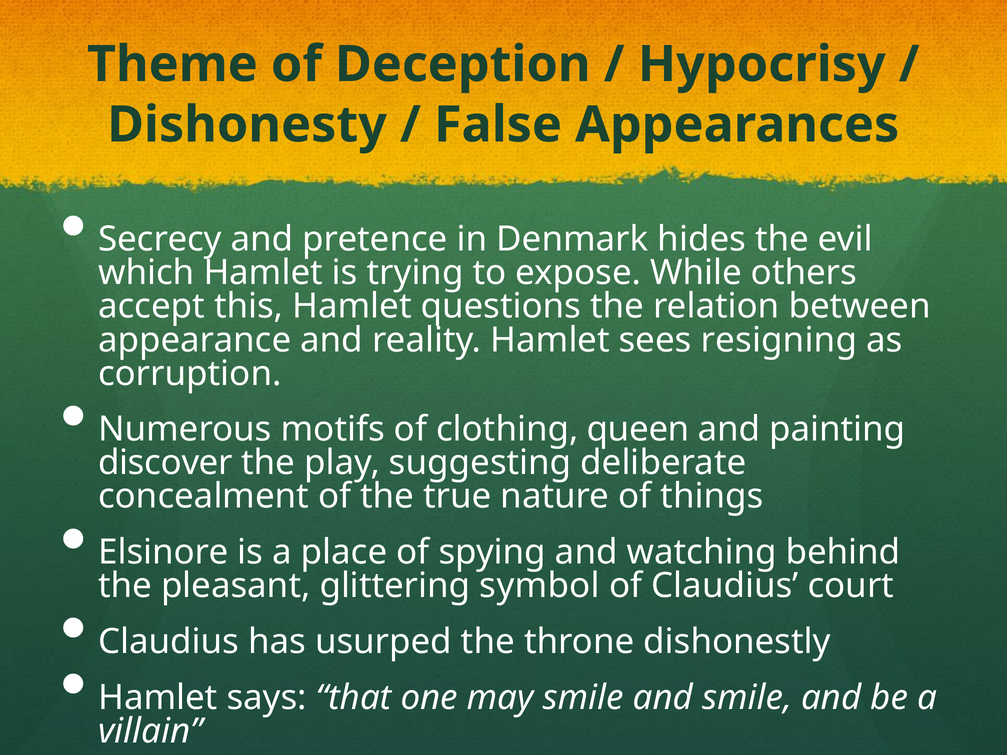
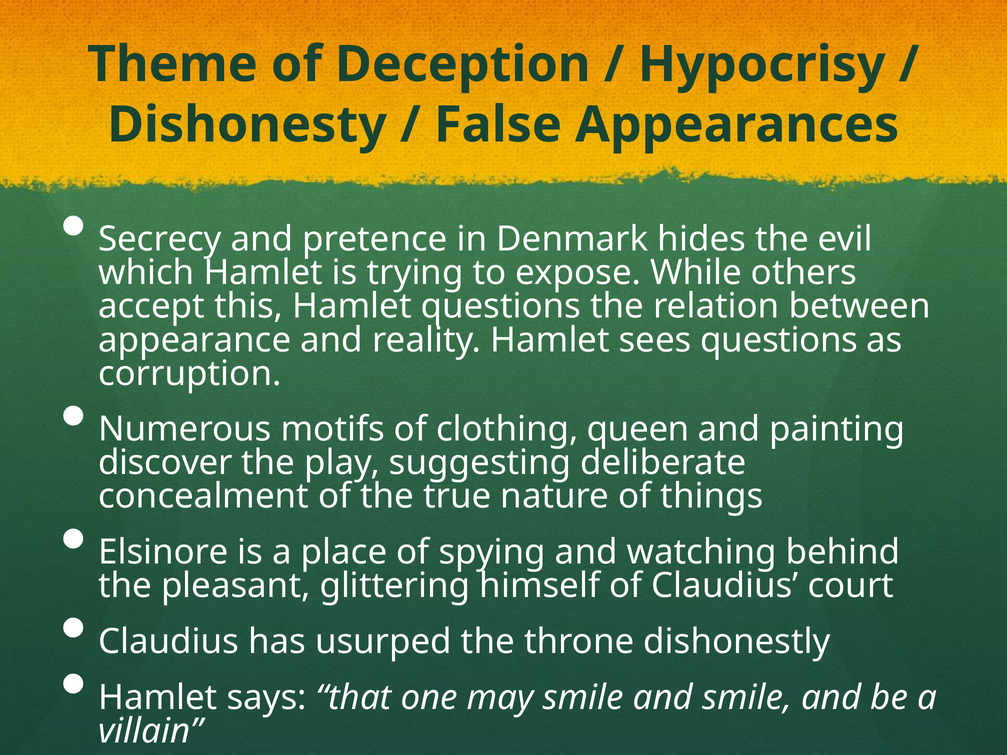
sees resigning: resigning -> questions (779, 340)
symbol: symbol -> himself (540, 586)
